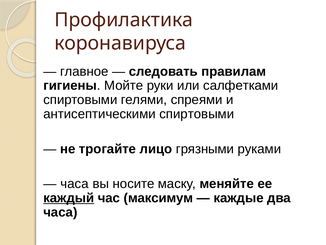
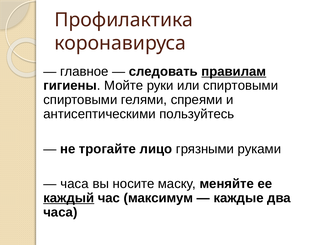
правилам underline: none -> present (234, 71)
или салфетками: салфетками -> спиртовыми (241, 85)
антисептическими спиртовыми: спиртовыми -> пользуйтесь (197, 114)
